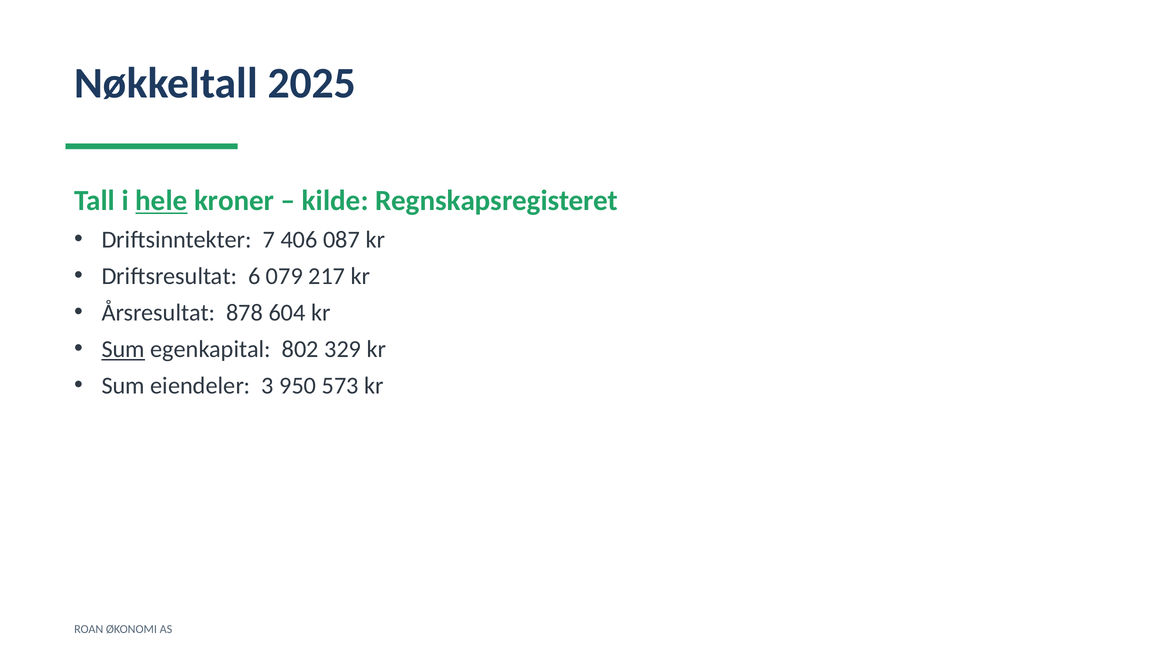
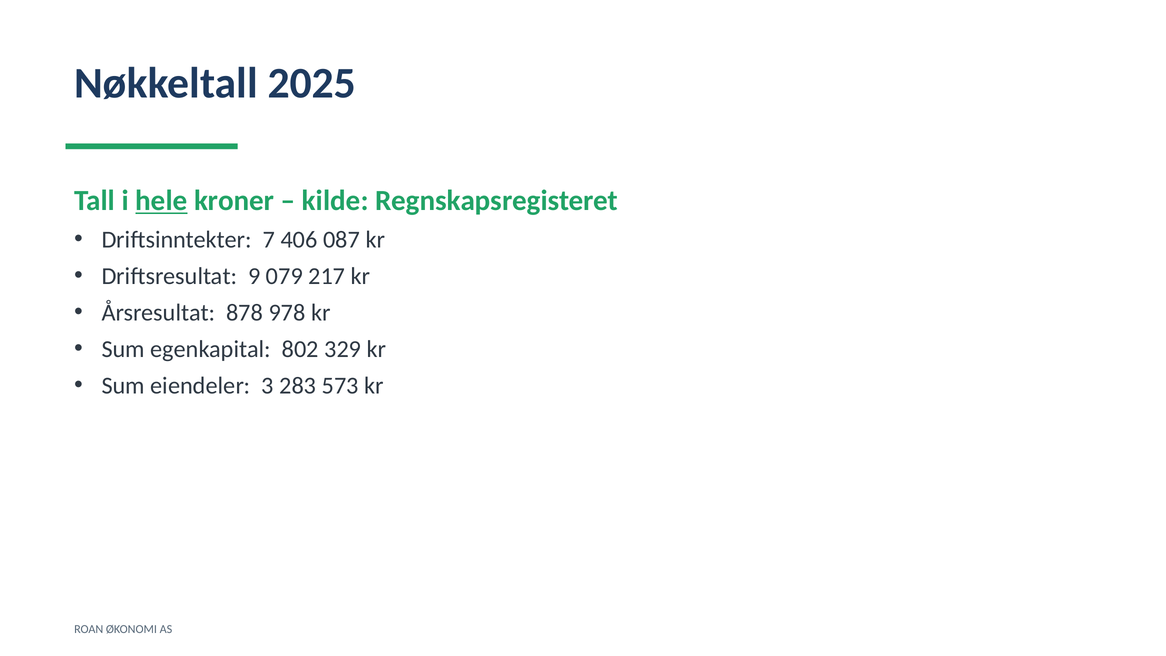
6: 6 -> 9 (254, 276)
604: 604 -> 978 (287, 313)
Sum underline: present -> none (123, 349)
950: 950 -> 283 (298, 386)
